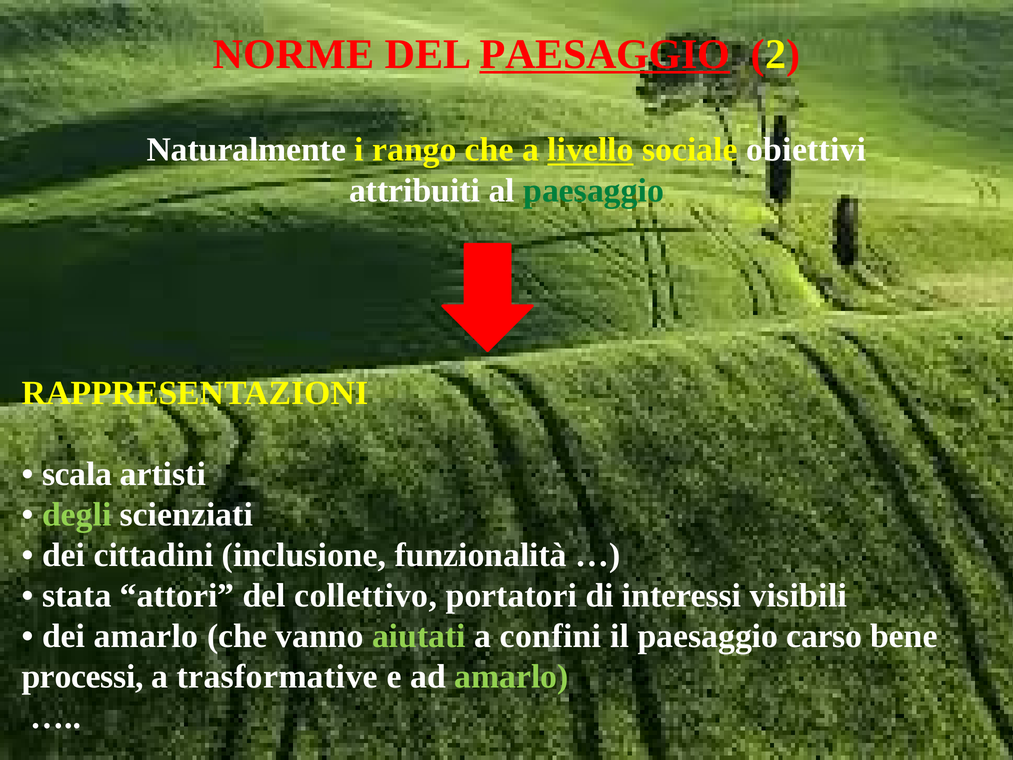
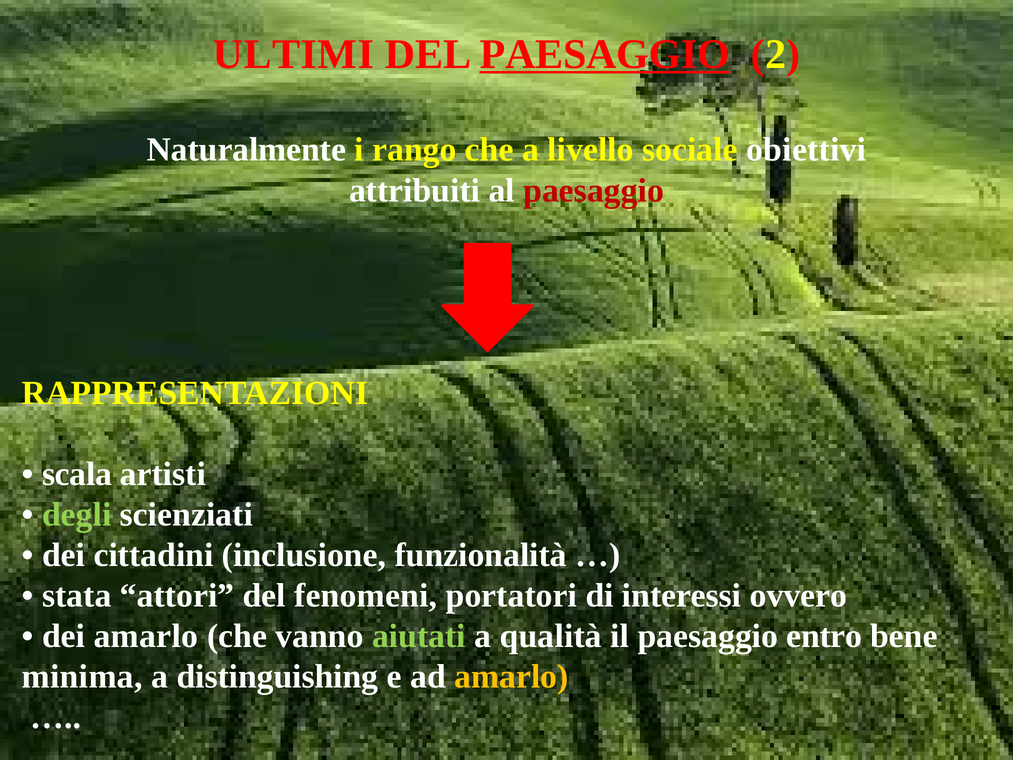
NORME: NORME -> ULTIMI (293, 54)
livello underline: present -> none (591, 150)
paesaggio colour: green -> red (594, 190)
collettivo: collettivo -> fenomeni (366, 595)
visibili: visibili -> ovvero (798, 595)
confini: confini -> qualità (551, 636)
carso: carso -> entro (824, 636)
processi: processi -> minima (82, 677)
trasformative: trasformative -> distinguishing (277, 677)
amarlo colour: light green -> yellow (511, 677)
